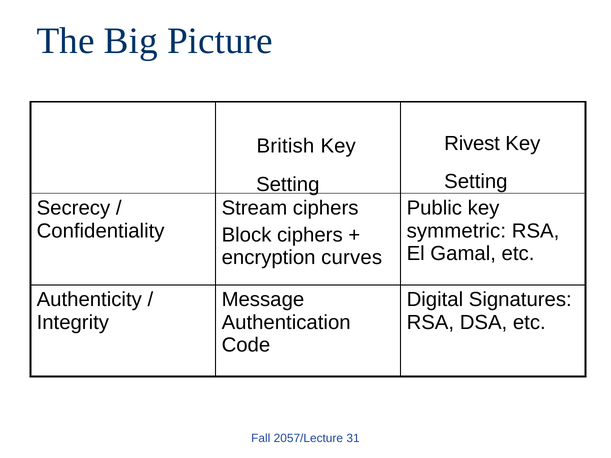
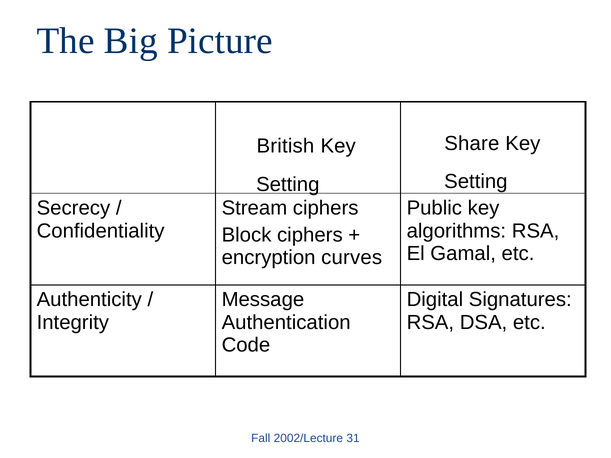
Rivest: Rivest -> Share (472, 144)
symmetric: symmetric -> algorithms (456, 231)
2057/Lecture: 2057/Lecture -> 2002/Lecture (308, 439)
